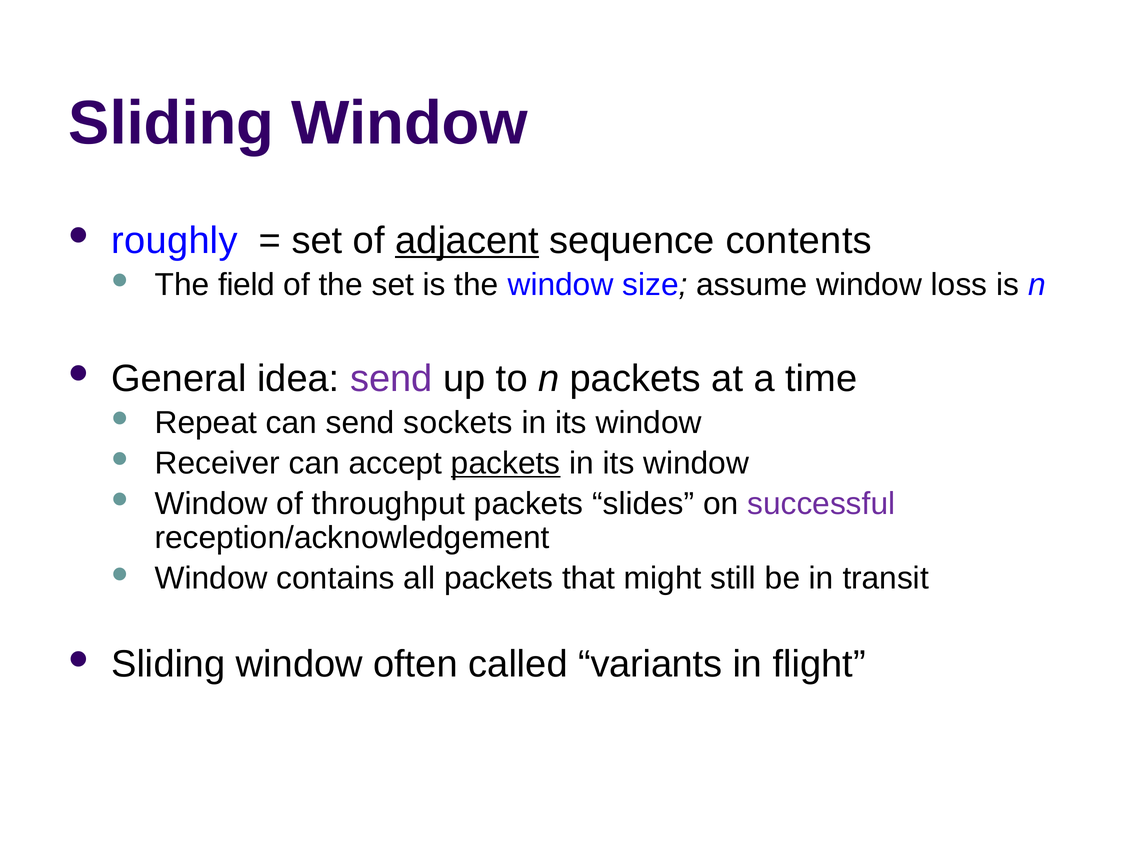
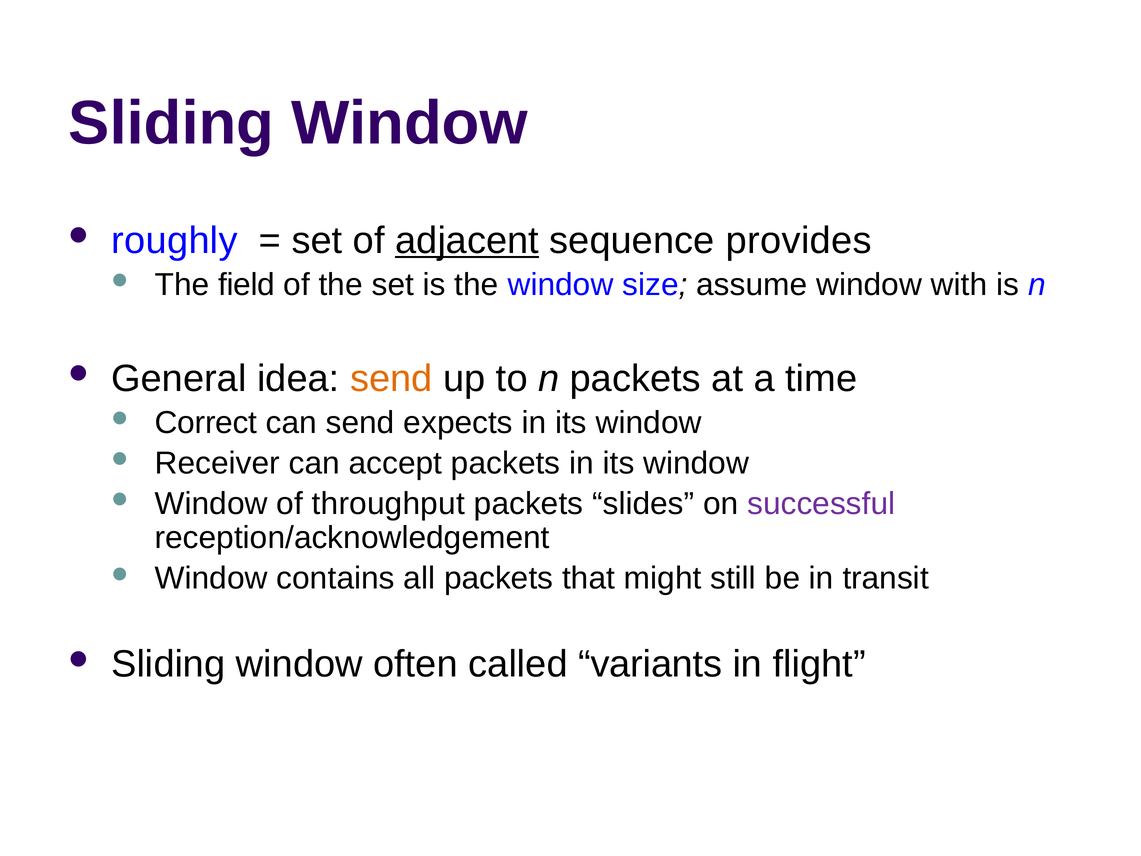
contents: contents -> provides (799, 241)
loss: loss -> with (959, 285)
send colour: purple -> orange (391, 378)
Repeat: Repeat -> Correct (206, 422)
sockets: sockets -> expects (458, 422)
packets underline: present -> none (506, 463)
